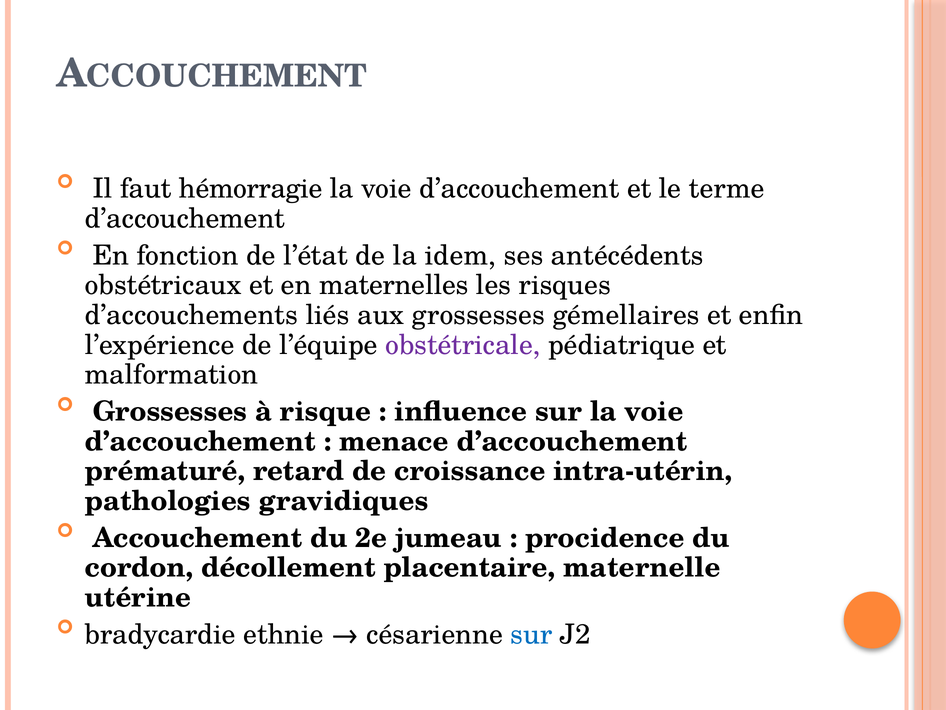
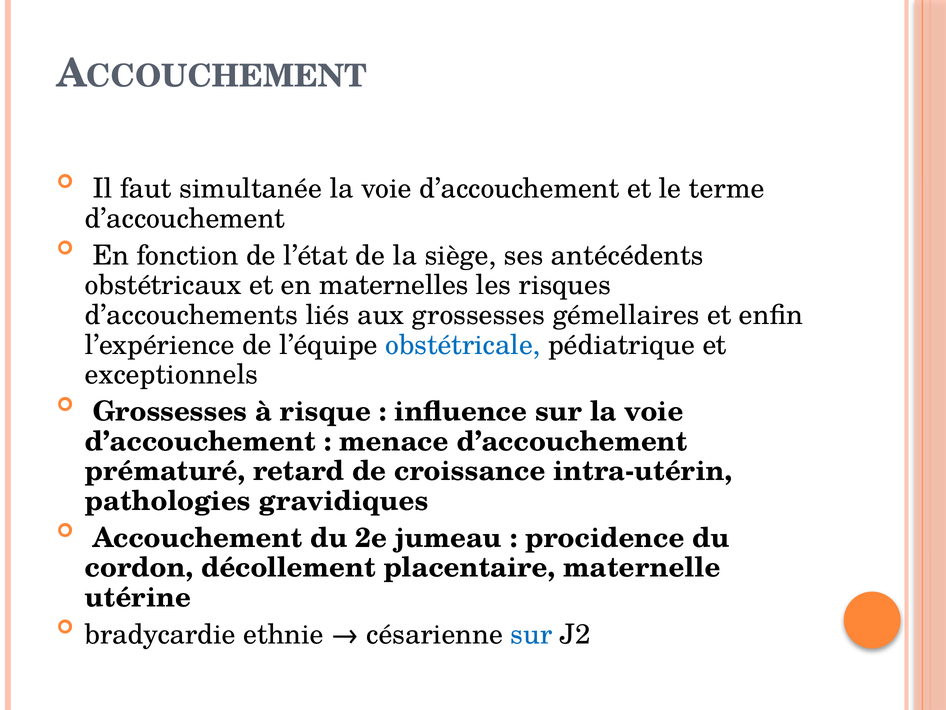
hémorragie: hémorragie -> simultanée (251, 189)
idem: idem -> siège (460, 255)
obstétricale colour: purple -> blue (463, 345)
malformation: malformation -> exceptionnels (172, 375)
